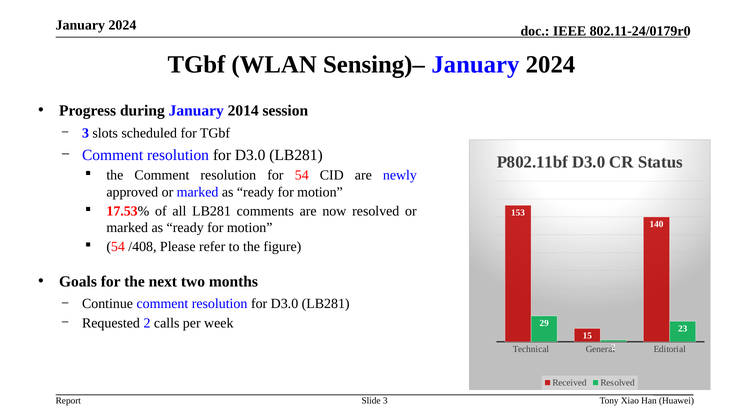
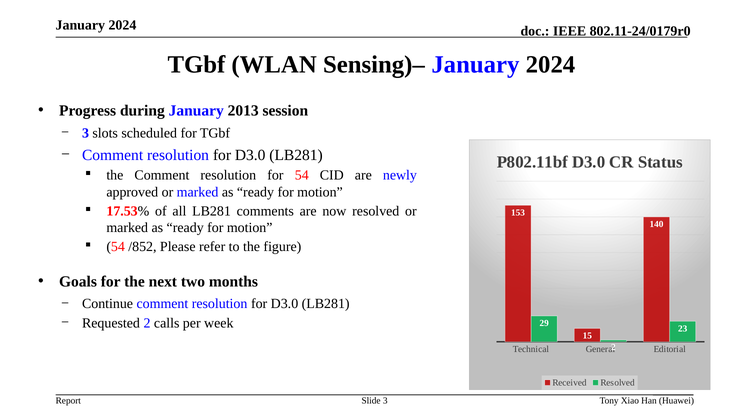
2014: 2014 -> 2013 (243, 111)
/408: /408 -> /852 (142, 247)
